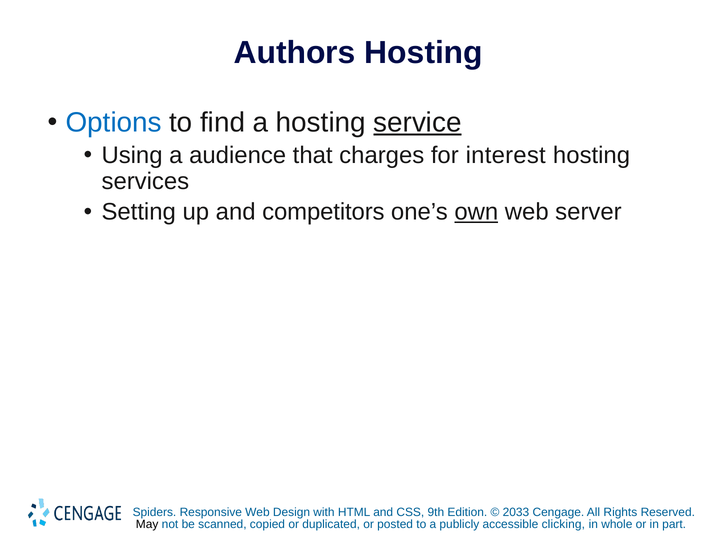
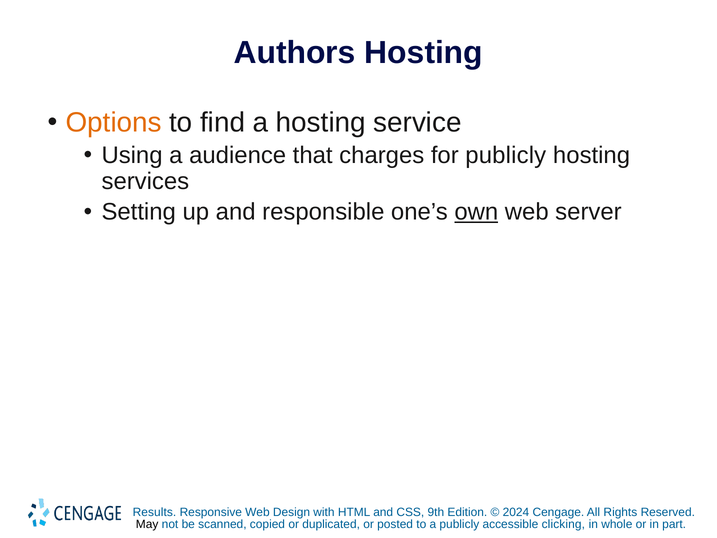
Options colour: blue -> orange (114, 122)
service underline: present -> none (417, 122)
for interest: interest -> publicly (506, 155)
competitors: competitors -> responsible (323, 212)
Spiders: Spiders -> Results (154, 512)
2033: 2033 -> 2024 (516, 512)
